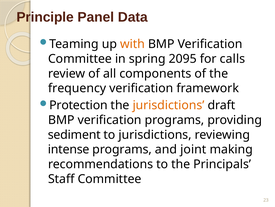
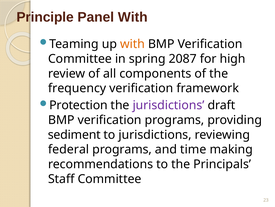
Panel Data: Data -> With (133, 17)
2095: 2095 -> 2087 (183, 59)
calls: calls -> high (233, 59)
jurisdictions colour: orange -> purple (169, 105)
intense: intense -> federal (69, 149)
joint: joint -> time (193, 149)
